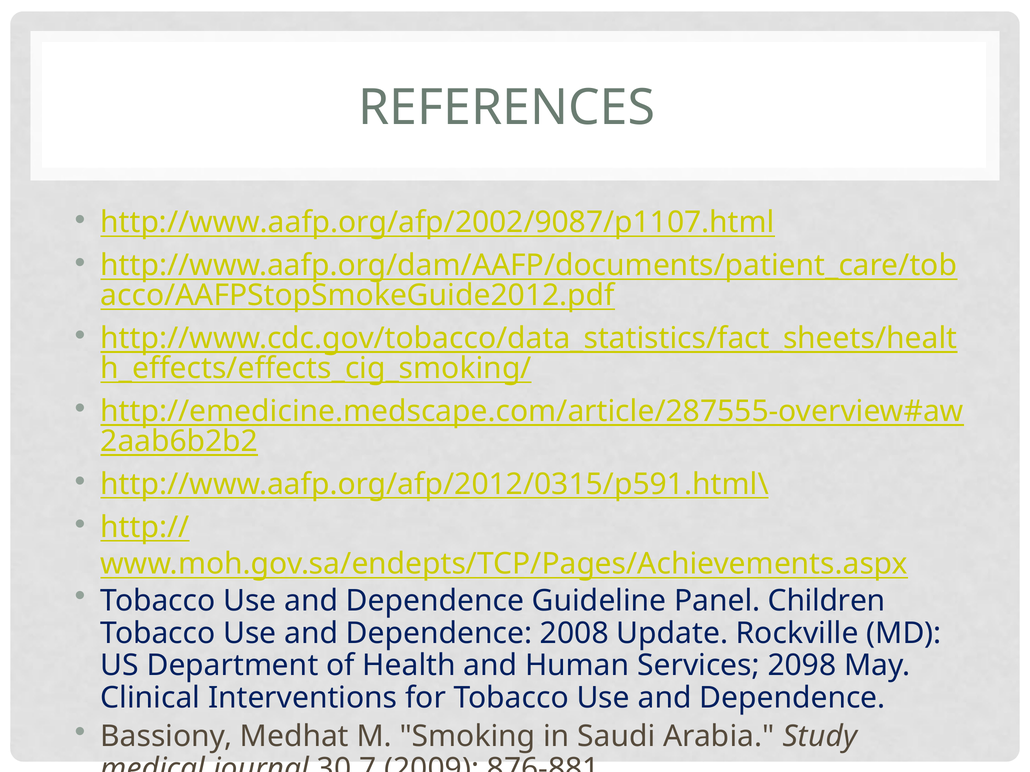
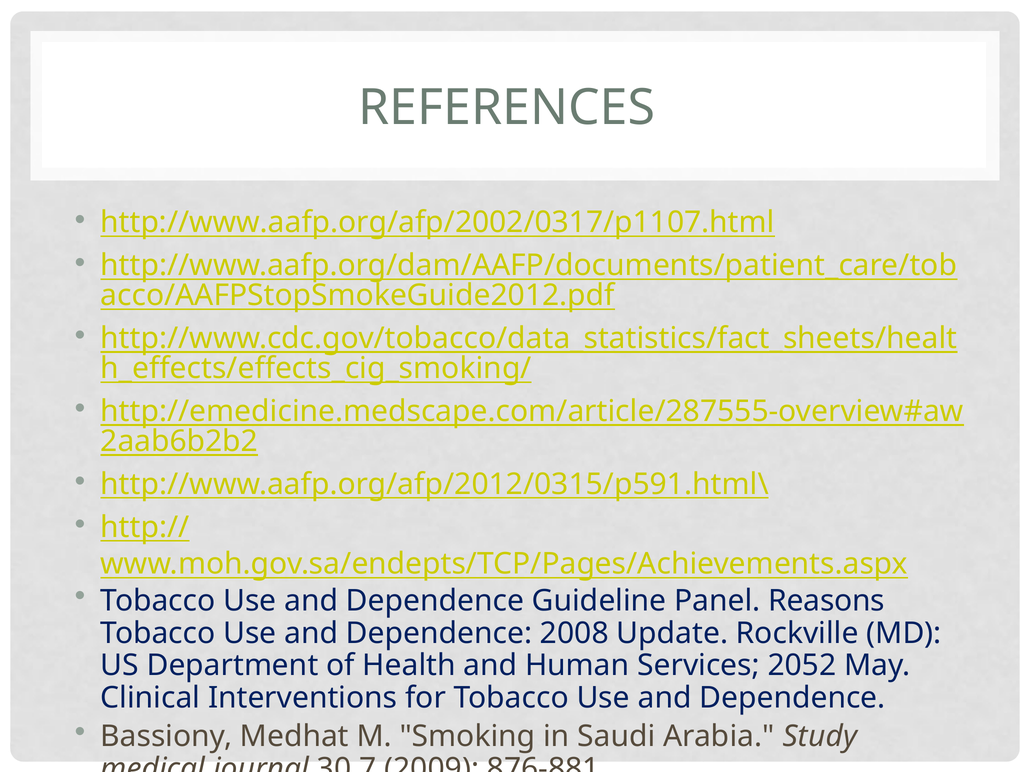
http://www.aafp.org/afp/2002/9087/p1107.html: http://www.aafp.org/afp/2002/9087/p1107.html -> http://www.aafp.org/afp/2002/0317/p1107.html (437, 223)
Children: Children -> Reasons (827, 601)
2098: 2098 -> 2052 (802, 666)
